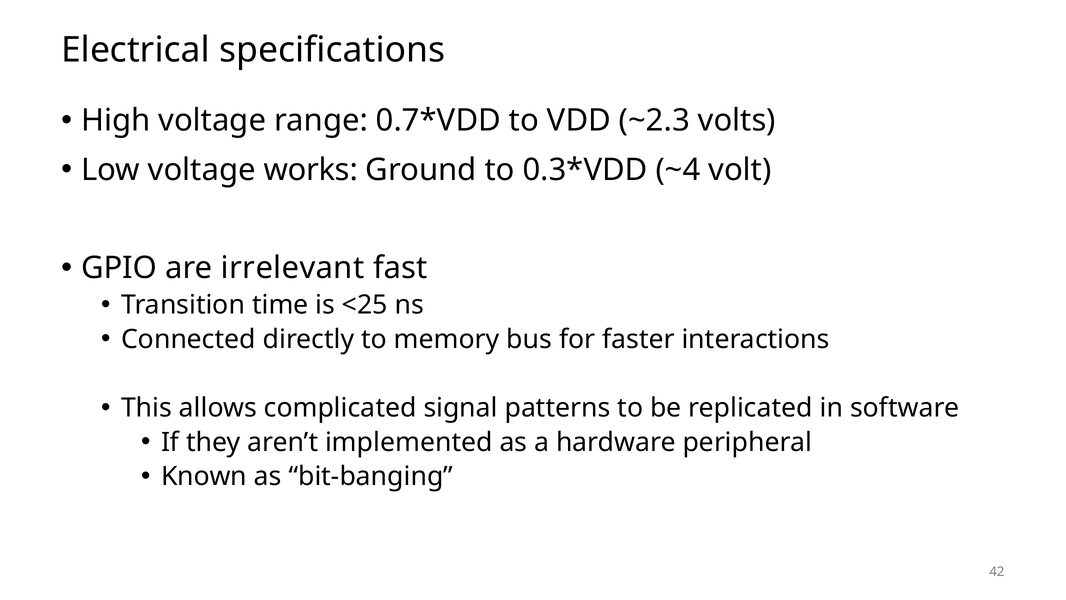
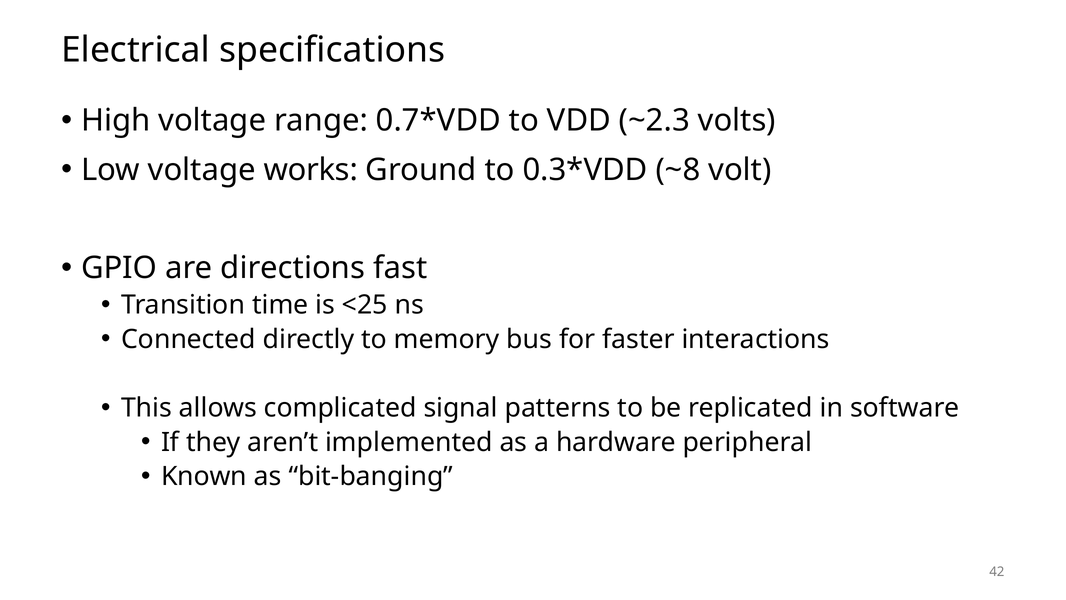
~4: ~4 -> ~8 (678, 170)
irrelevant: irrelevant -> directions (293, 268)
